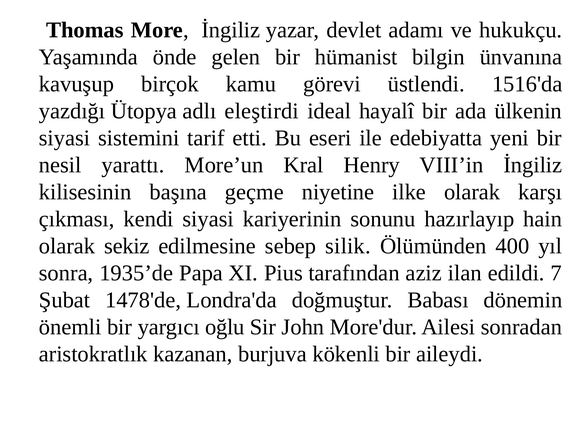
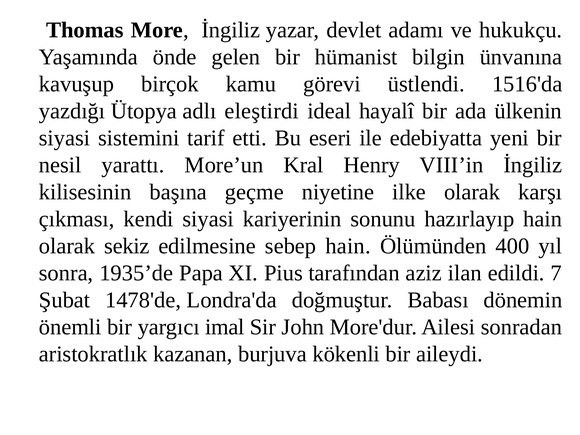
sebep silik: silik -> hain (348, 246)
oğlu: oğlu -> imal (225, 327)
